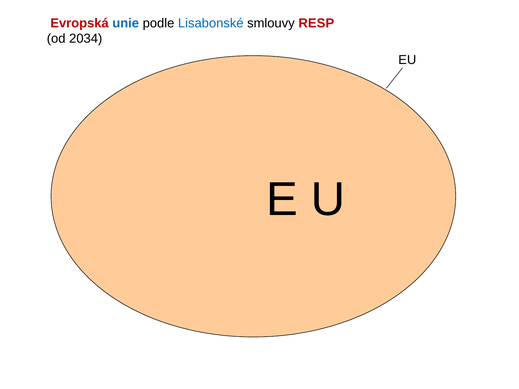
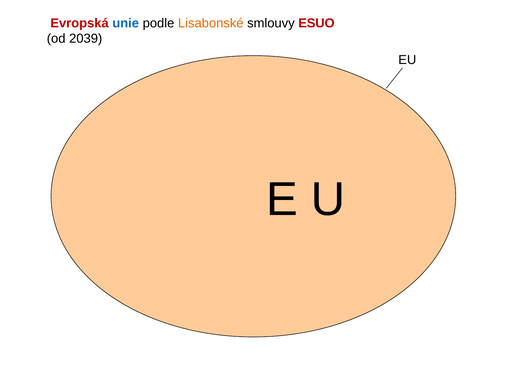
Lisabonské colour: blue -> orange (211, 23)
RESP: RESP -> ESUO (316, 23)
2034: 2034 -> 2039 (86, 39)
